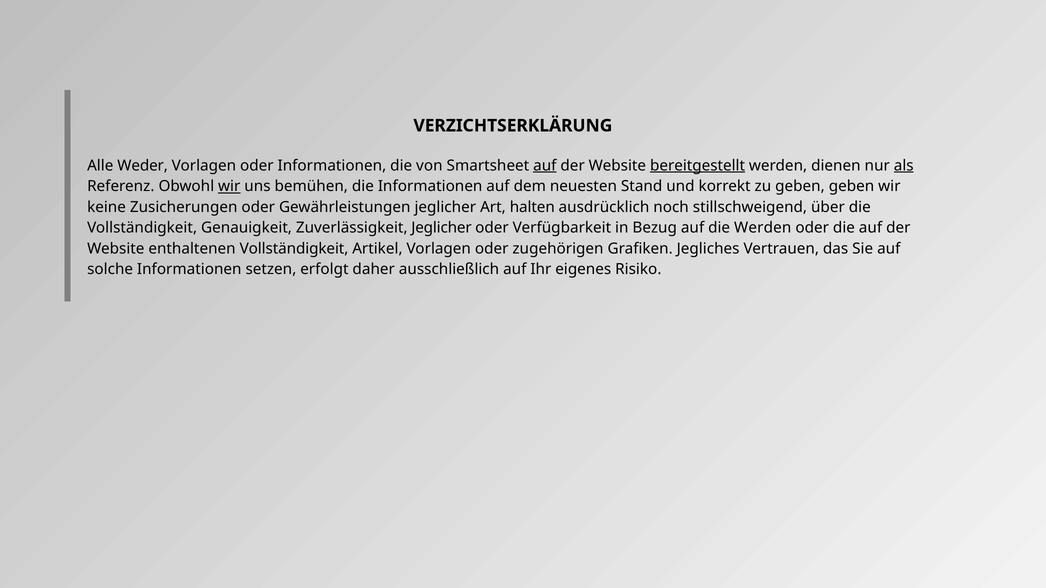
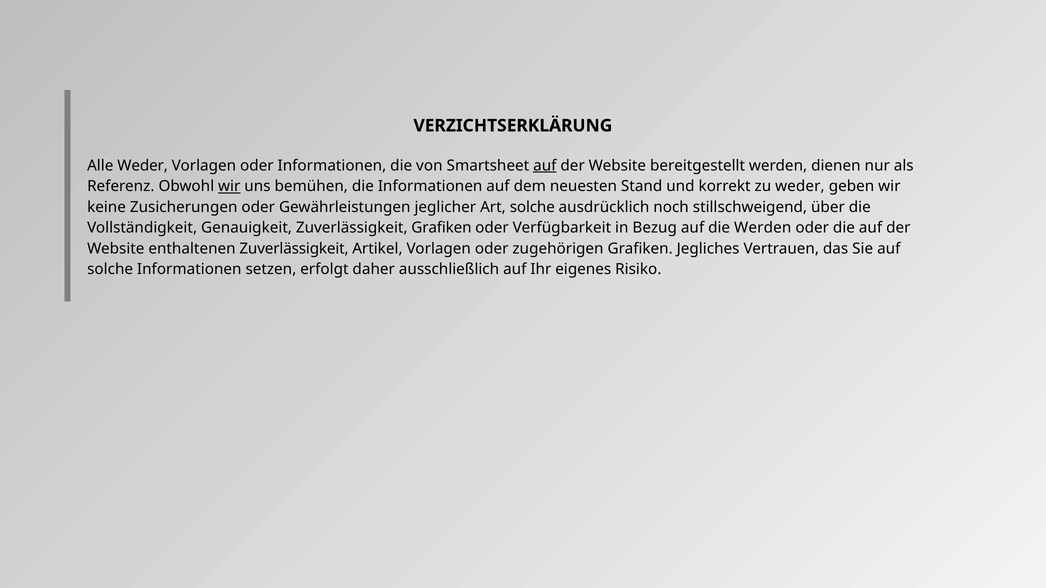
bereitgestellt underline: present -> none (698, 166)
als underline: present -> none (904, 166)
zu geben: geben -> weder (800, 186)
Art halten: halten -> solche (532, 207)
Zuverlässigkeit Jeglicher: Jeglicher -> Grafiken (441, 228)
enthaltenen Vollständigkeit: Vollständigkeit -> Zuverlässigkeit (294, 249)
